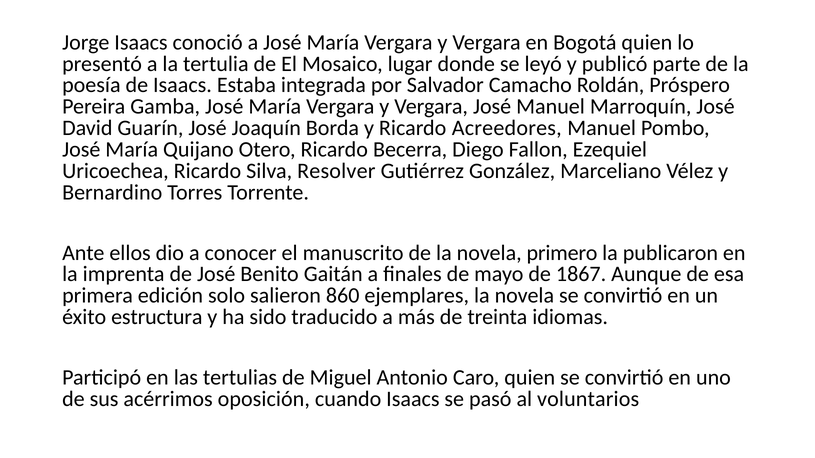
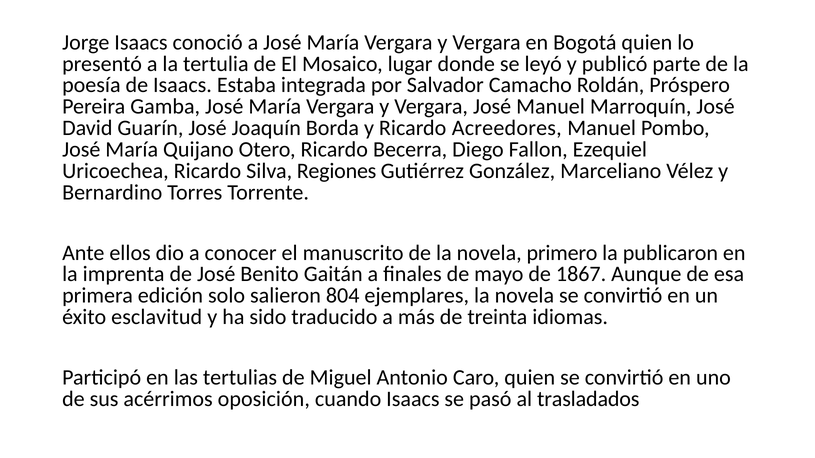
Resolver: Resolver -> Regiones (337, 171)
860: 860 -> 804 (343, 296)
estructura: estructura -> esclavitud (157, 317)
voluntarios: voluntarios -> trasladados (588, 399)
